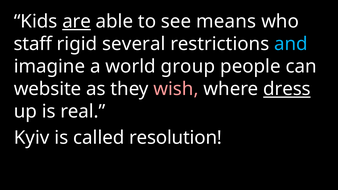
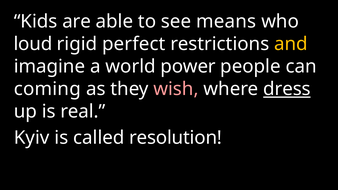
are underline: present -> none (77, 22)
staff: staff -> loud (33, 44)
several: several -> perfect (134, 44)
and colour: light blue -> yellow (291, 44)
group: group -> power (188, 67)
website: website -> coming (47, 89)
